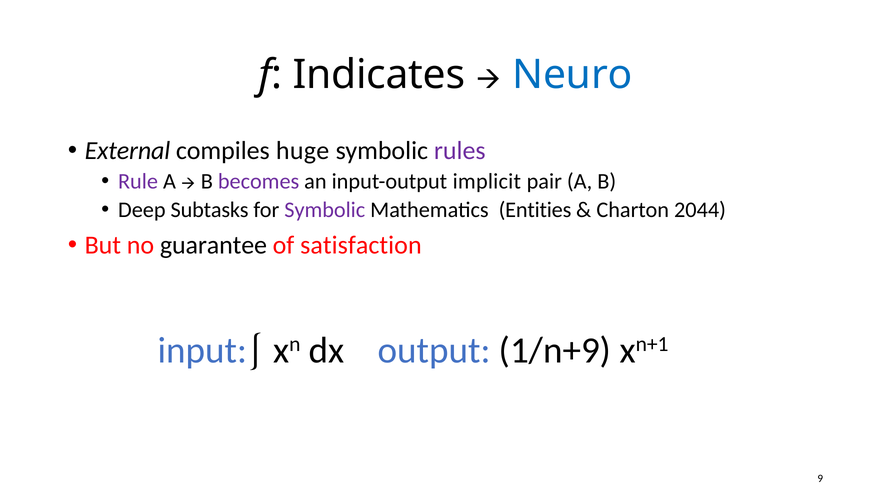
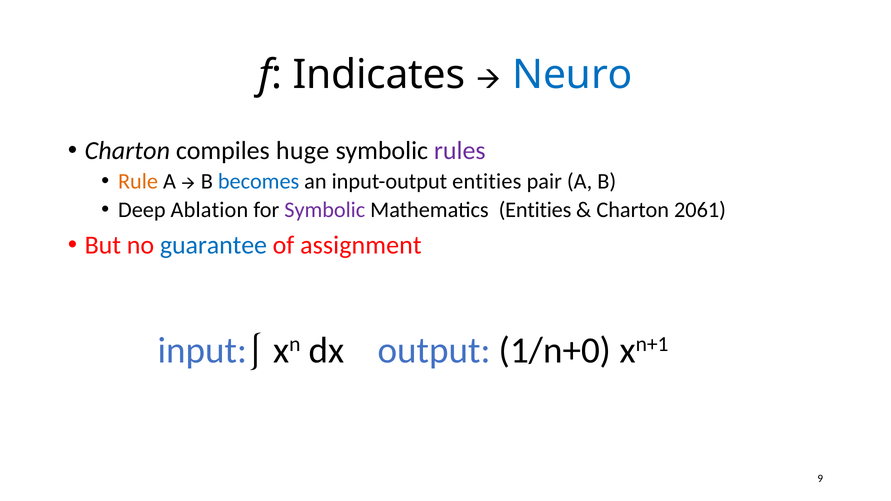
External: External -> Charton (127, 151)
Rule colour: purple -> orange (138, 181)
becomes colour: purple -> blue (259, 181)
input-output implicit: implicit -> entities (487, 181)
Subtasks: Subtasks -> Ablation (209, 210)
2044: 2044 -> 2061 (700, 210)
guarantee colour: black -> blue (213, 245)
satisfaction: satisfaction -> assignment (361, 245)
1/n+9: 1/n+9 -> 1/n+0 (555, 350)
